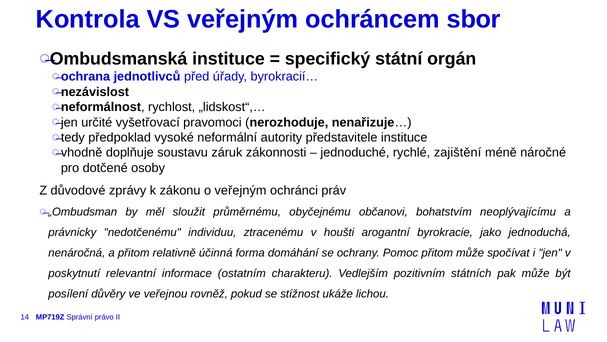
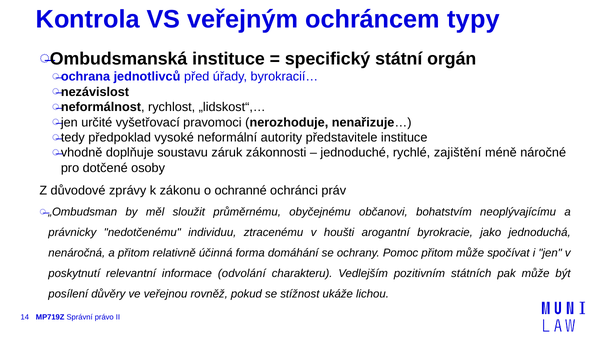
sbor: sbor -> typy (474, 19)
o veřejným: veřejným -> ochranné (241, 190)
ostatním: ostatním -> odvolání (242, 273)
